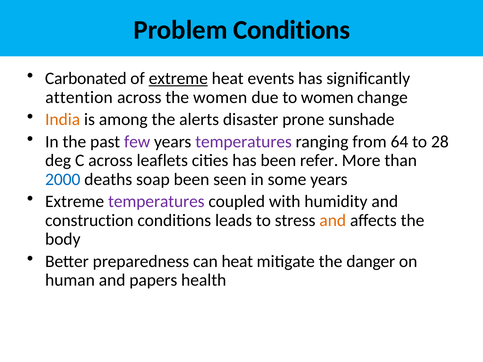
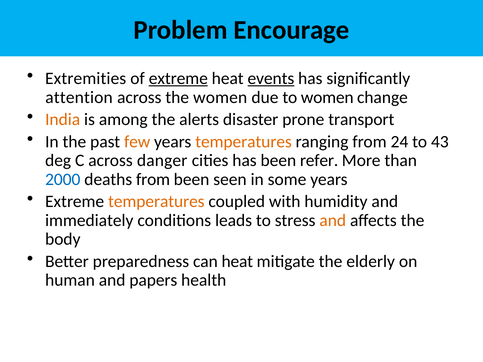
Problem Conditions: Conditions -> Encourage (292, 30)
Carbonated: Carbonated -> Extremities (86, 79)
events underline: none -> present (271, 79)
sunshade: sunshade -> transport (361, 120)
few colour: purple -> orange (137, 142)
temperatures colour: purple -> orange (244, 142)
64: 64 -> 24 (399, 142)
28: 28 -> 43 (440, 142)
leaflets: leaflets -> danger (162, 161)
deaths soap: soap -> from (153, 179)
temperatures colour: purple -> orange (156, 202)
construction: construction -> immediately (89, 220)
danger: danger -> elderly (371, 261)
